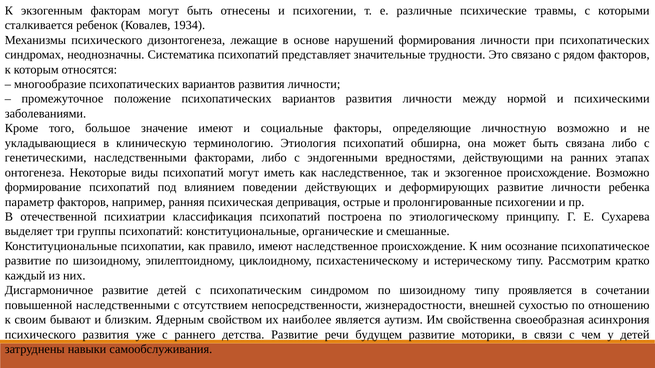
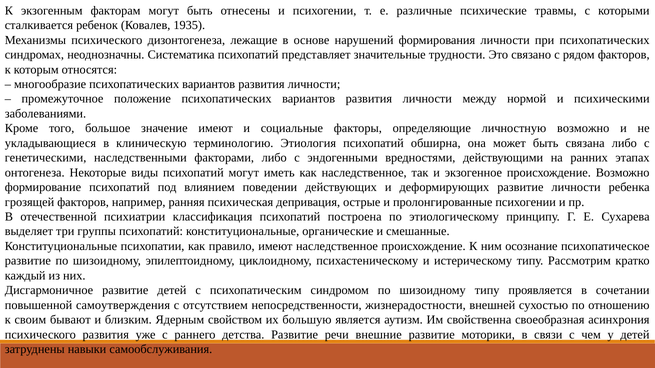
1934: 1934 -> 1935 (189, 25)
параметр: параметр -> грозящей (30, 202)
повышенной наследственными: наследственными -> самоутверждения (123, 305)
наиболее: наиболее -> большую (307, 320)
будущем: будущем -> внешние (379, 335)
